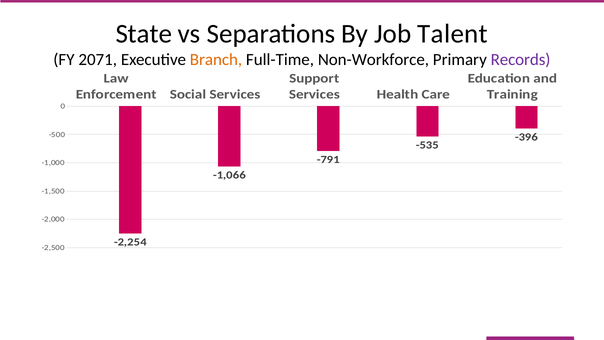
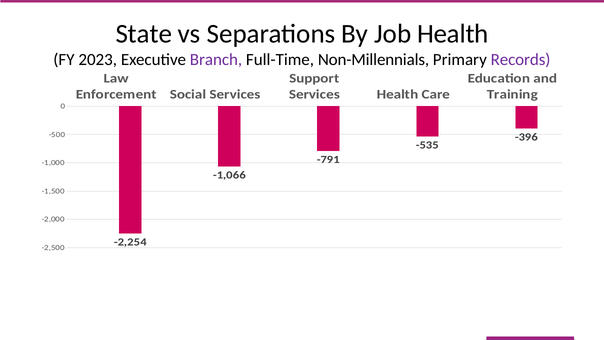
Job Talent: Talent -> Health (453, 34)
2071: 2071 -> 2023 (98, 60)
Branch colour: orange -> purple (216, 60)
Non-Workforce: Non-Workforce -> Non-Millennials (374, 60)
